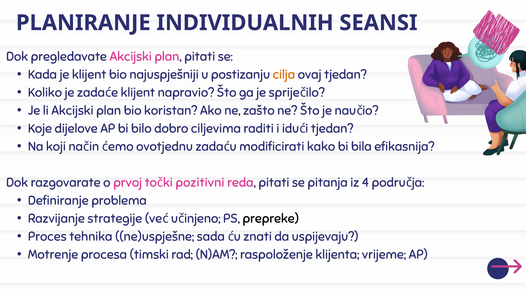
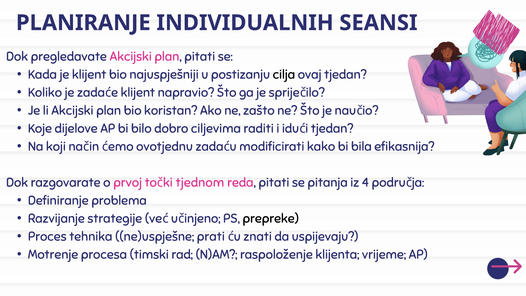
cilja colour: orange -> black (284, 75)
pozitivni: pozitivni -> tjednom (200, 183)
sada: sada -> prati (211, 236)
